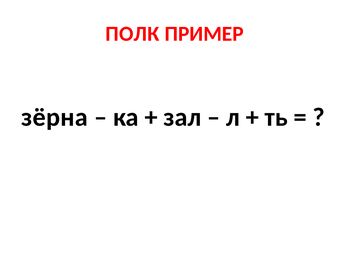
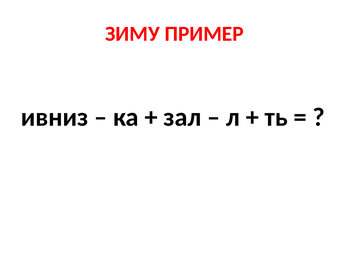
ПОЛК: ПОЛК -> ЗИМУ (132, 34)
зёрна: зёрна -> ивниз (55, 117)
